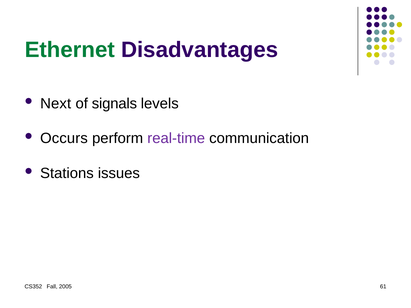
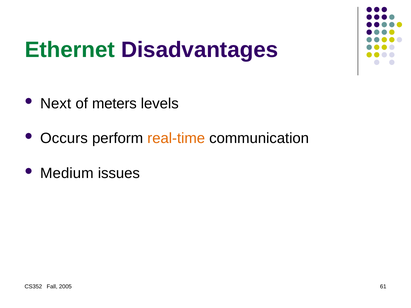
signals: signals -> meters (114, 104)
real-time colour: purple -> orange (176, 139)
Stations: Stations -> Medium (67, 174)
